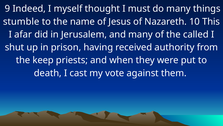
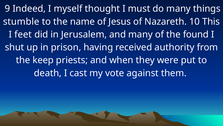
afar: afar -> feet (23, 34)
called: called -> found (196, 34)
